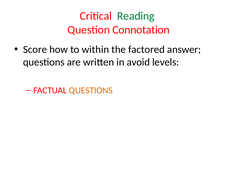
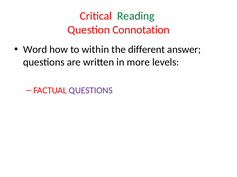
Score: Score -> Word (35, 50)
factored: factored -> different (147, 50)
avoid: avoid -> more (138, 62)
QUESTIONS colour: orange -> purple (91, 91)
